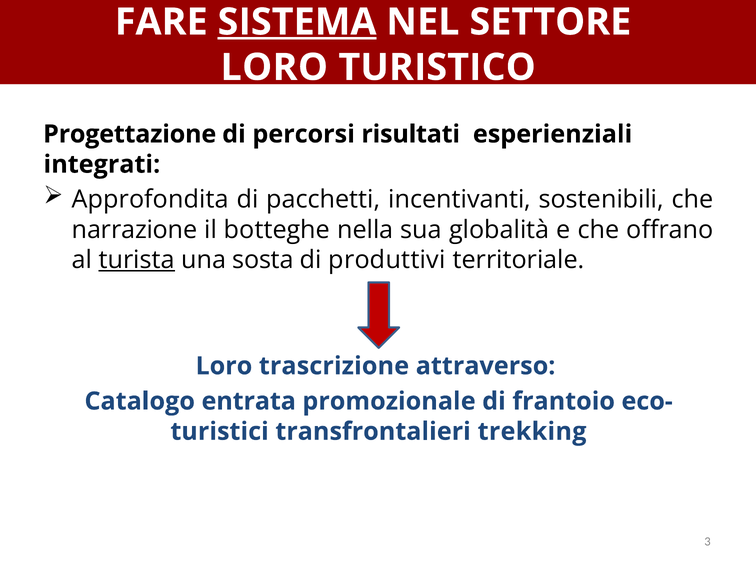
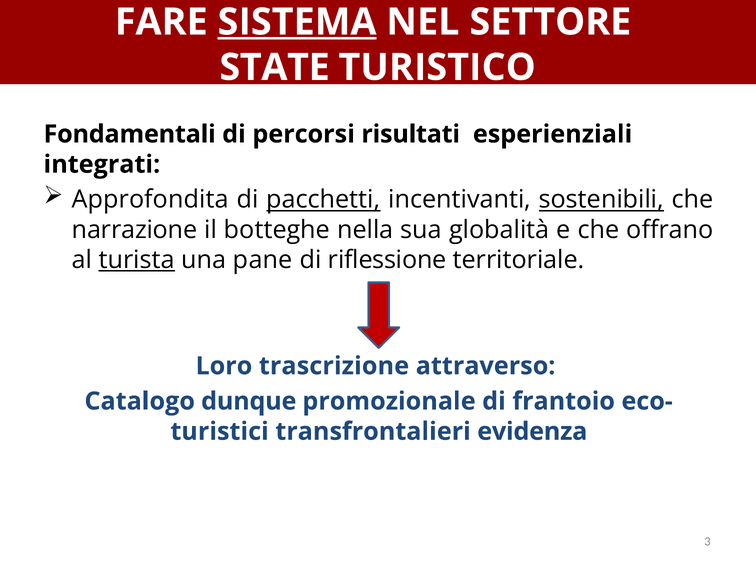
LORO: LORO -> STATE (275, 67)
Progettazione: Progettazione -> Fondamentali (130, 134)
pacchetti underline: none -> present (323, 200)
sostenibili underline: none -> present (601, 200)
sosta: sosta -> pane (263, 260)
produttivi: produttivi -> riflessione (387, 260)
entrata: entrata -> dunque (249, 401)
trekking: trekking -> evidenza (532, 431)
